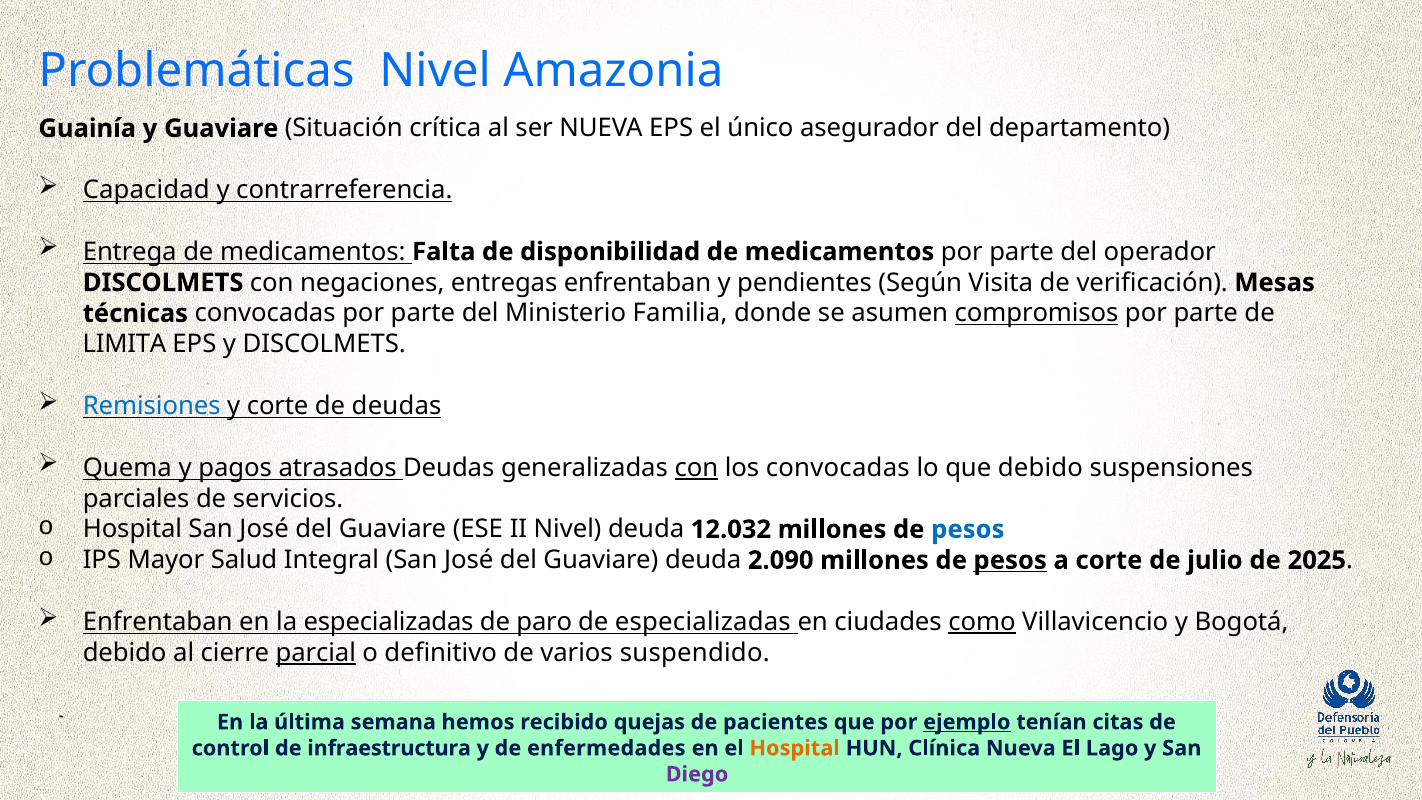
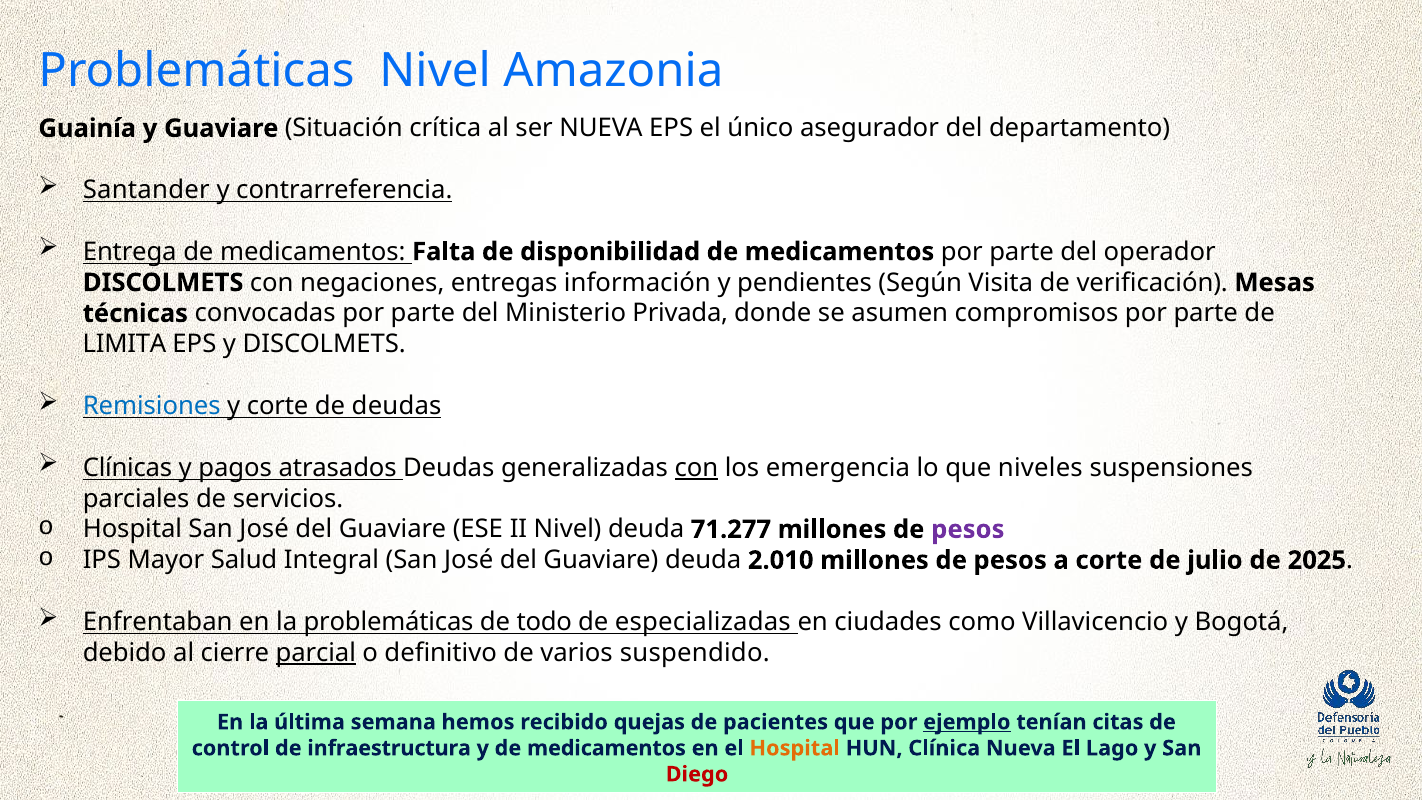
Capacidad: Capacidad -> Santander (146, 190)
entregas enfrentaban: enfrentaban -> información (637, 283)
Familia: Familia -> Privada (680, 313)
compromisos underline: present -> none (1037, 313)
Quema: Quema -> Clínicas (127, 468)
los convocadas: convocadas -> emergencia (838, 468)
que debido: debido -> niveles (1040, 468)
12.032: 12.032 -> 71.277 (731, 529)
pesos colour: blue -> purple (968, 529)
2.090: 2.090 -> 2.010 (781, 560)
pesos underline: present -> none (1010, 560)
la especializadas: especializadas -> problemáticas (389, 622)
paro: paro -> todo (544, 622)
como underline: present -> none (982, 622)
y de enfermedades: enfermedades -> medicamentos (606, 748)
Diego colour: purple -> red (697, 774)
